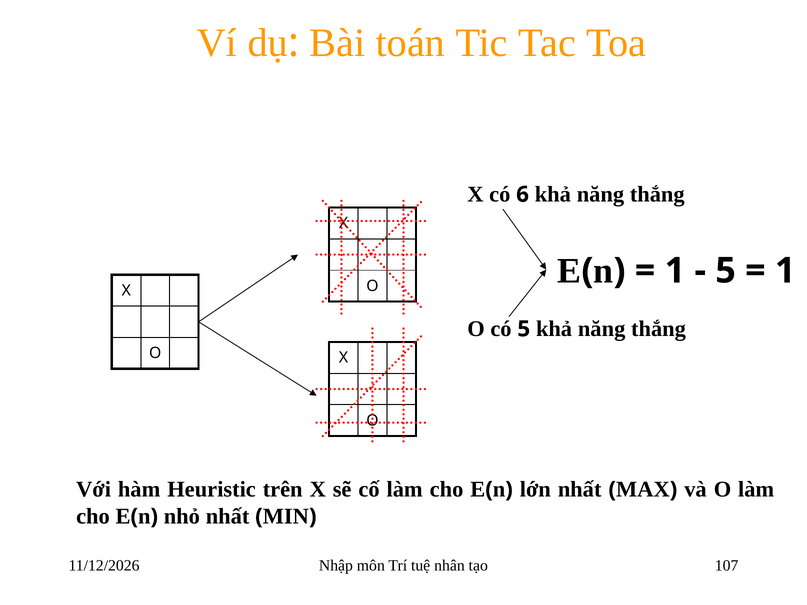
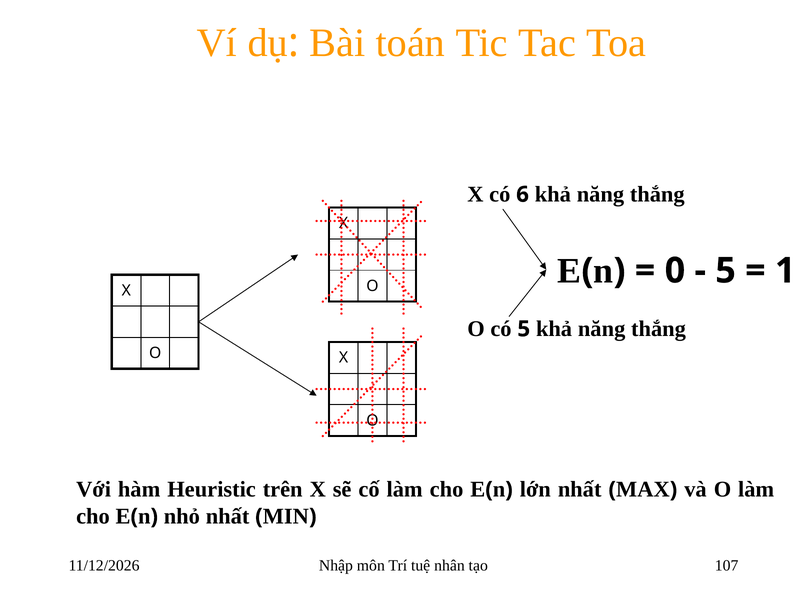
1: 1 -> 0 (675, 271)
